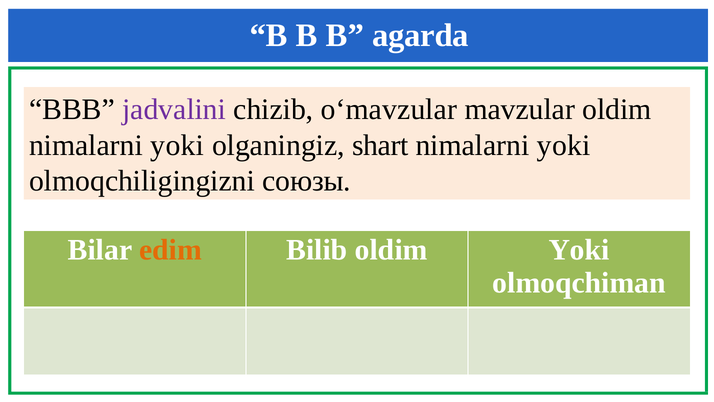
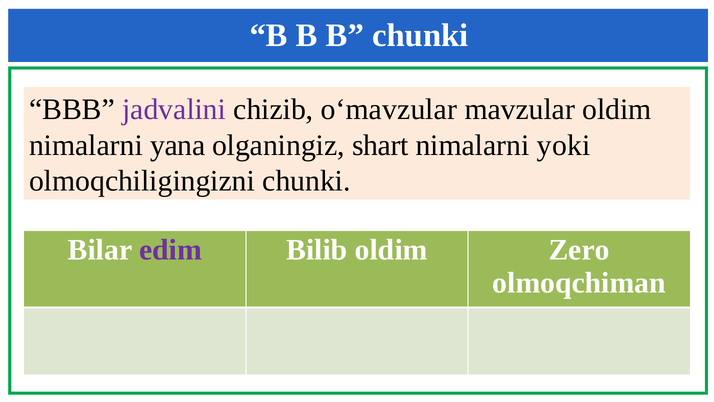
B agarda: agarda -> chunki (420, 36)
yoki: yoki -> yana (178, 145)
olmoqchiligingizni союзы: союзы -> chunki (306, 181)
edim colour: orange -> purple (170, 250)
oldim Yoki: Yoki -> Zero (579, 250)
